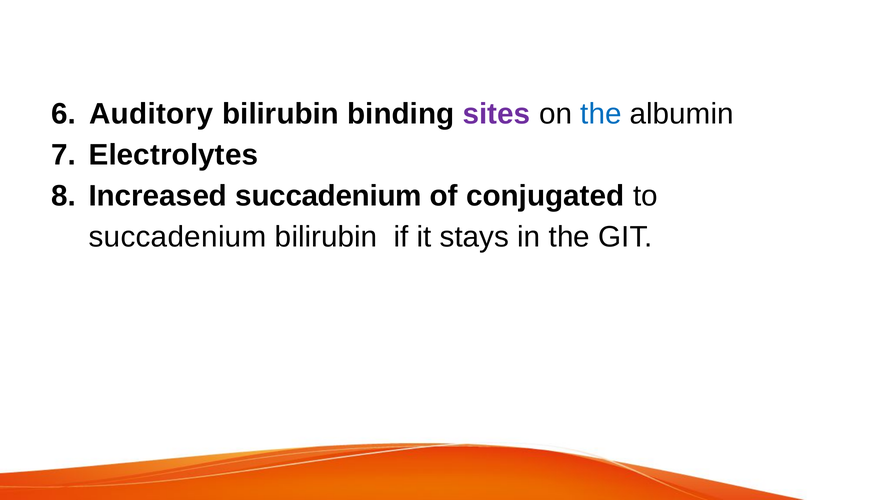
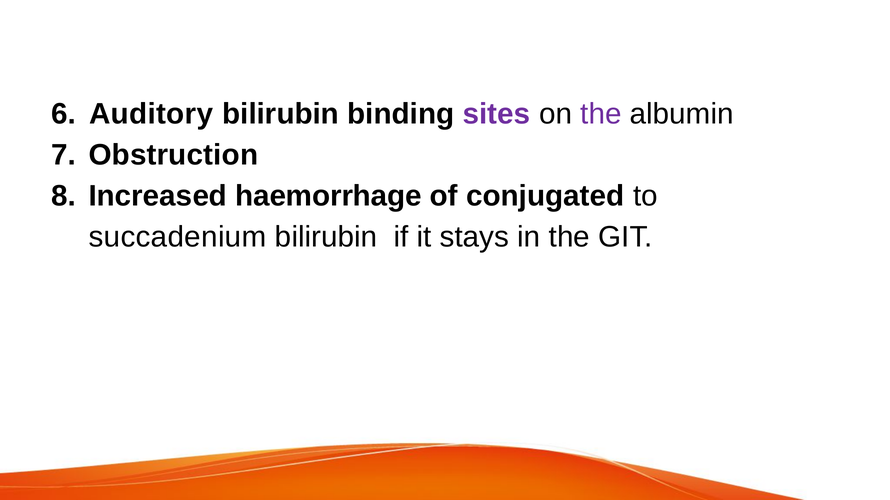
the colour: blue -> purple (601, 114)
Electrolytes: Electrolytes -> Obstruction (173, 155)
Increased succadenium: succadenium -> haemorrhage (329, 196)
